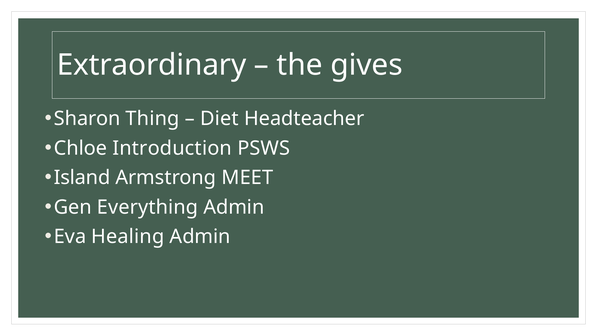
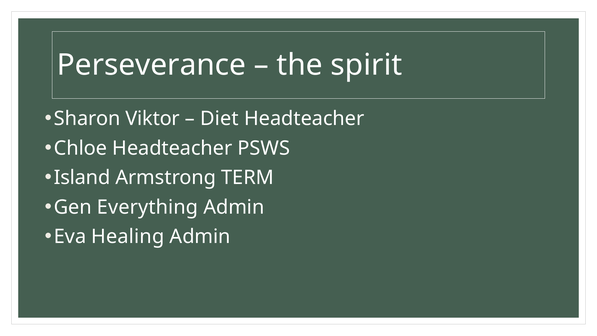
Extraordinary: Extraordinary -> Perseverance (151, 65)
gives: gives -> spirit (366, 65)
Thing: Thing -> Viktor (153, 119)
Chloe Introduction: Introduction -> Headteacher (172, 148)
MEET: MEET -> TERM (248, 178)
